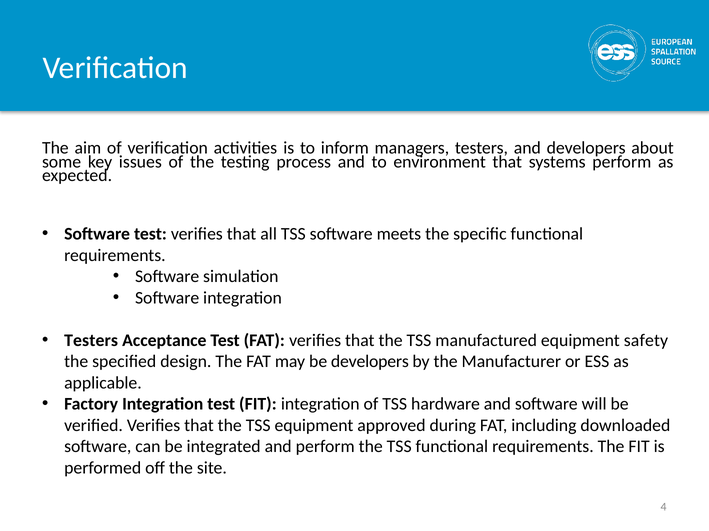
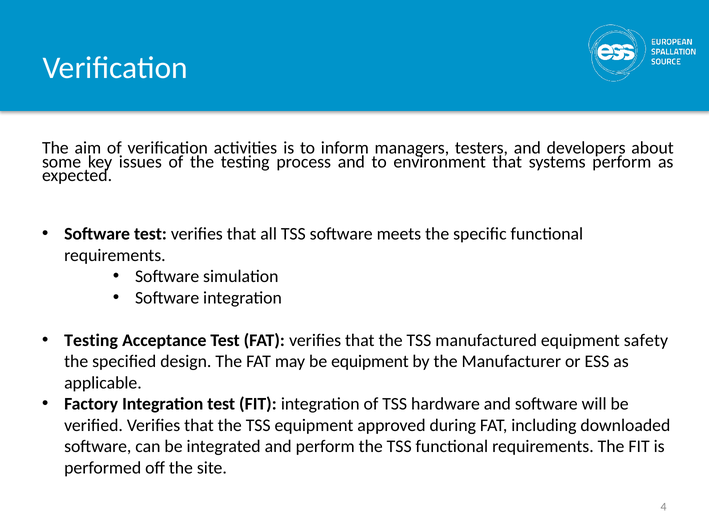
Testers: Testers -> Testing (91, 341)
be developers: developers -> equipment (370, 362)
